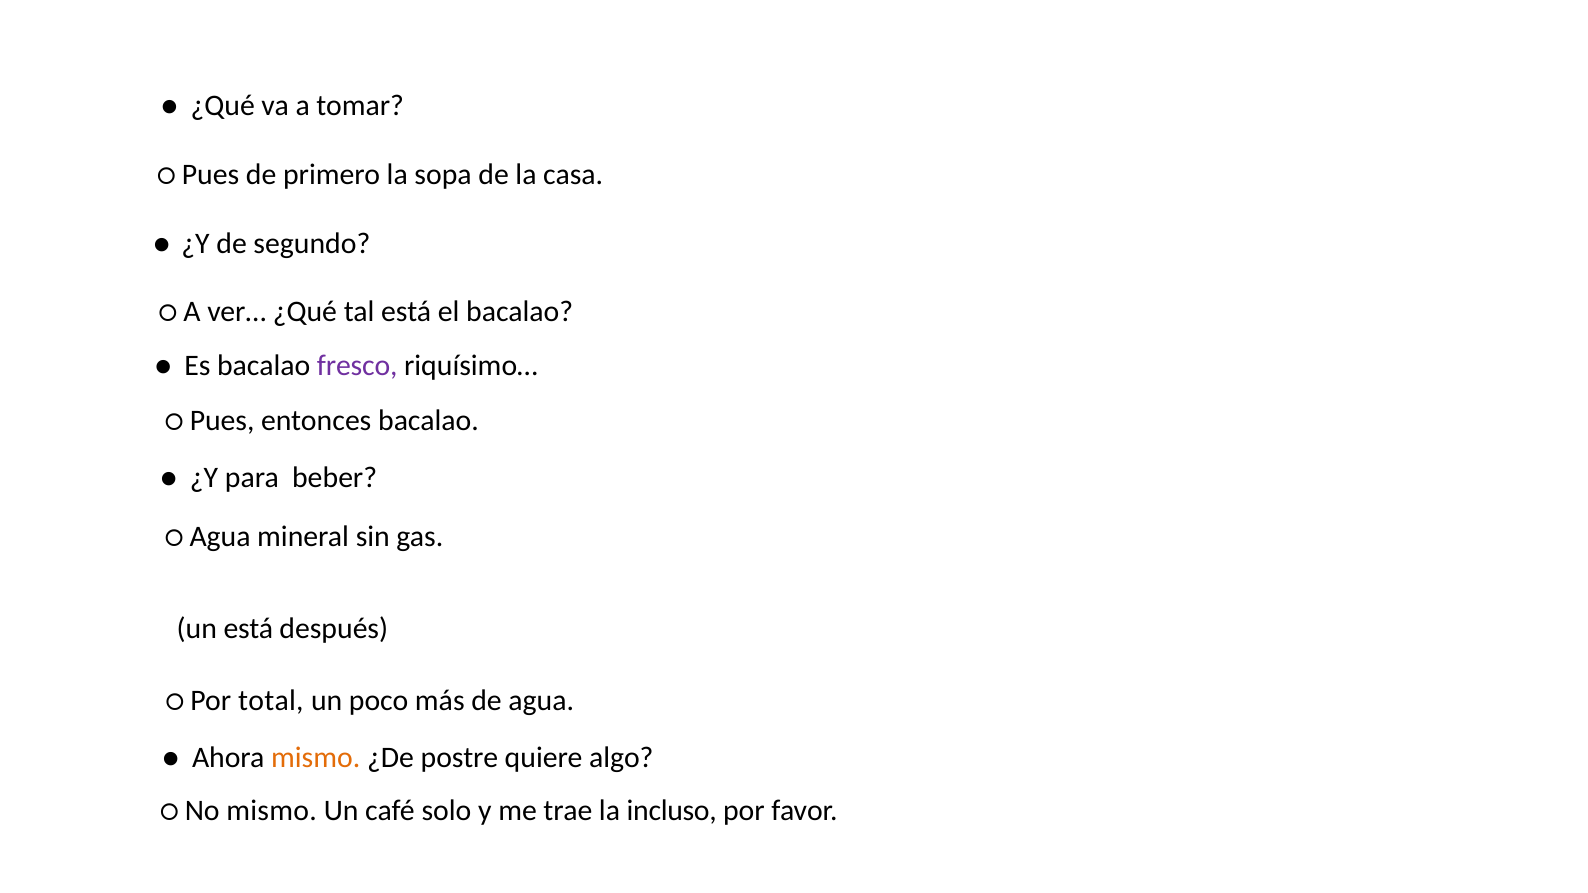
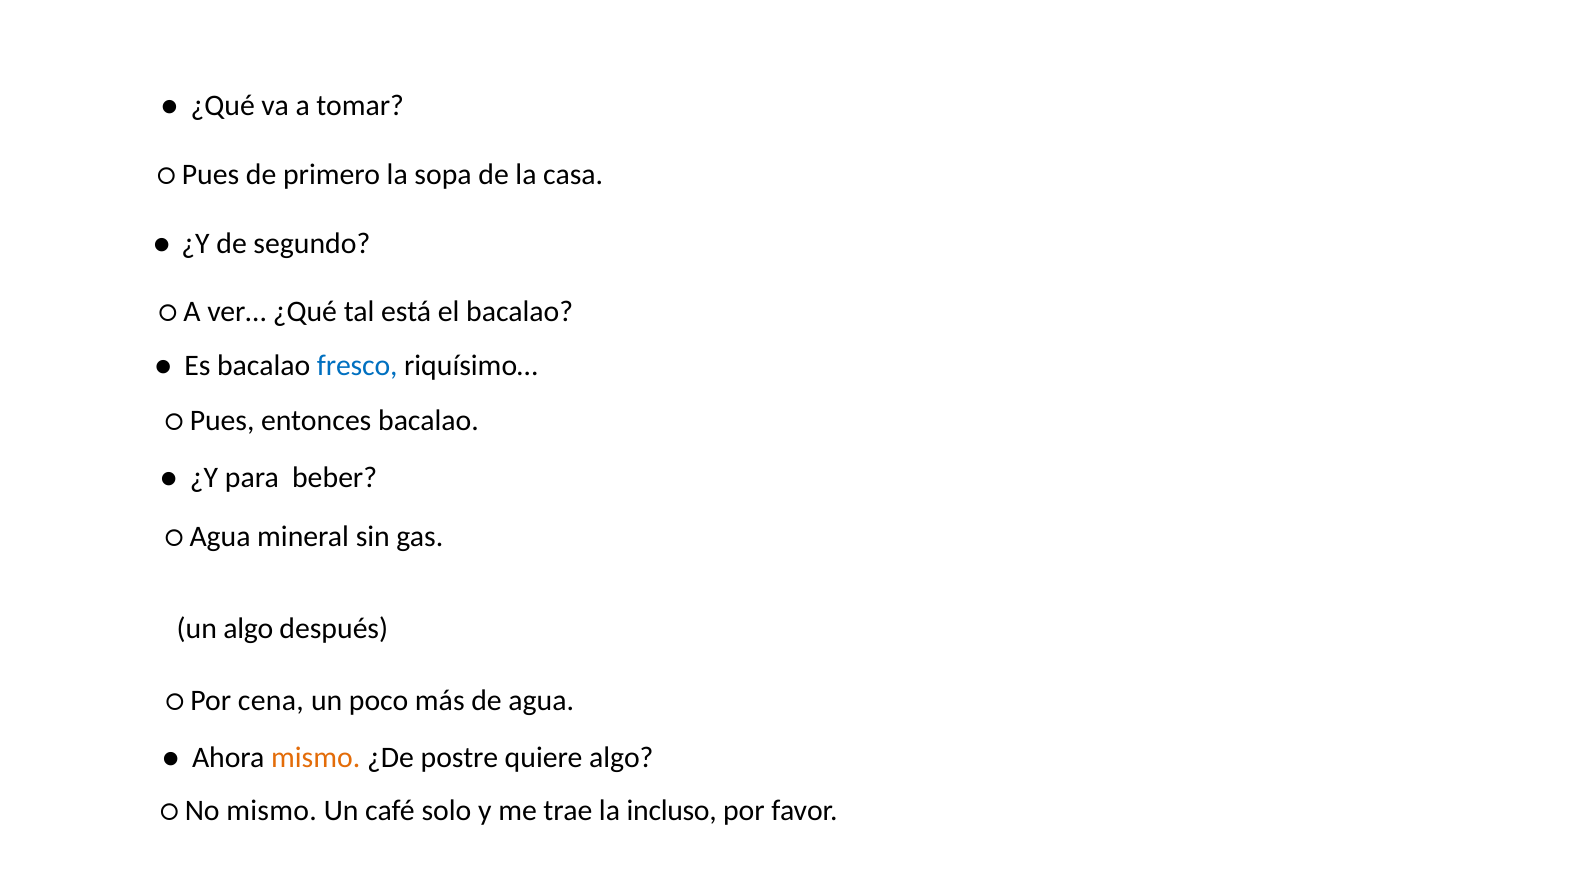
fresco colour: purple -> blue (357, 366)
un está: está -> algo (248, 629)
total: total -> cena (271, 701)
